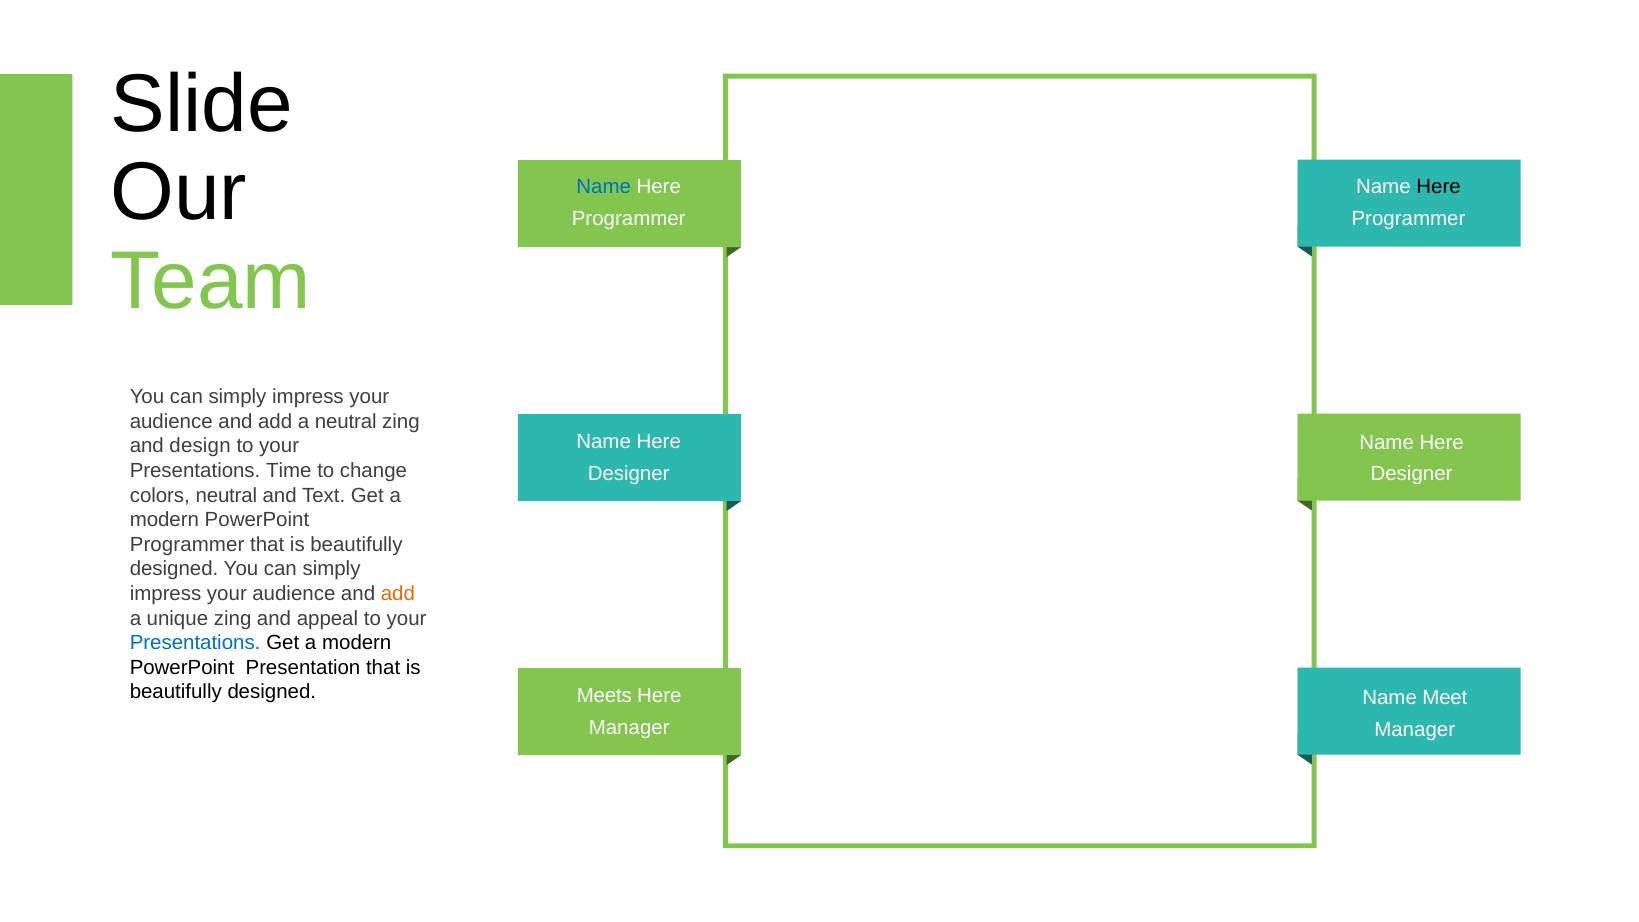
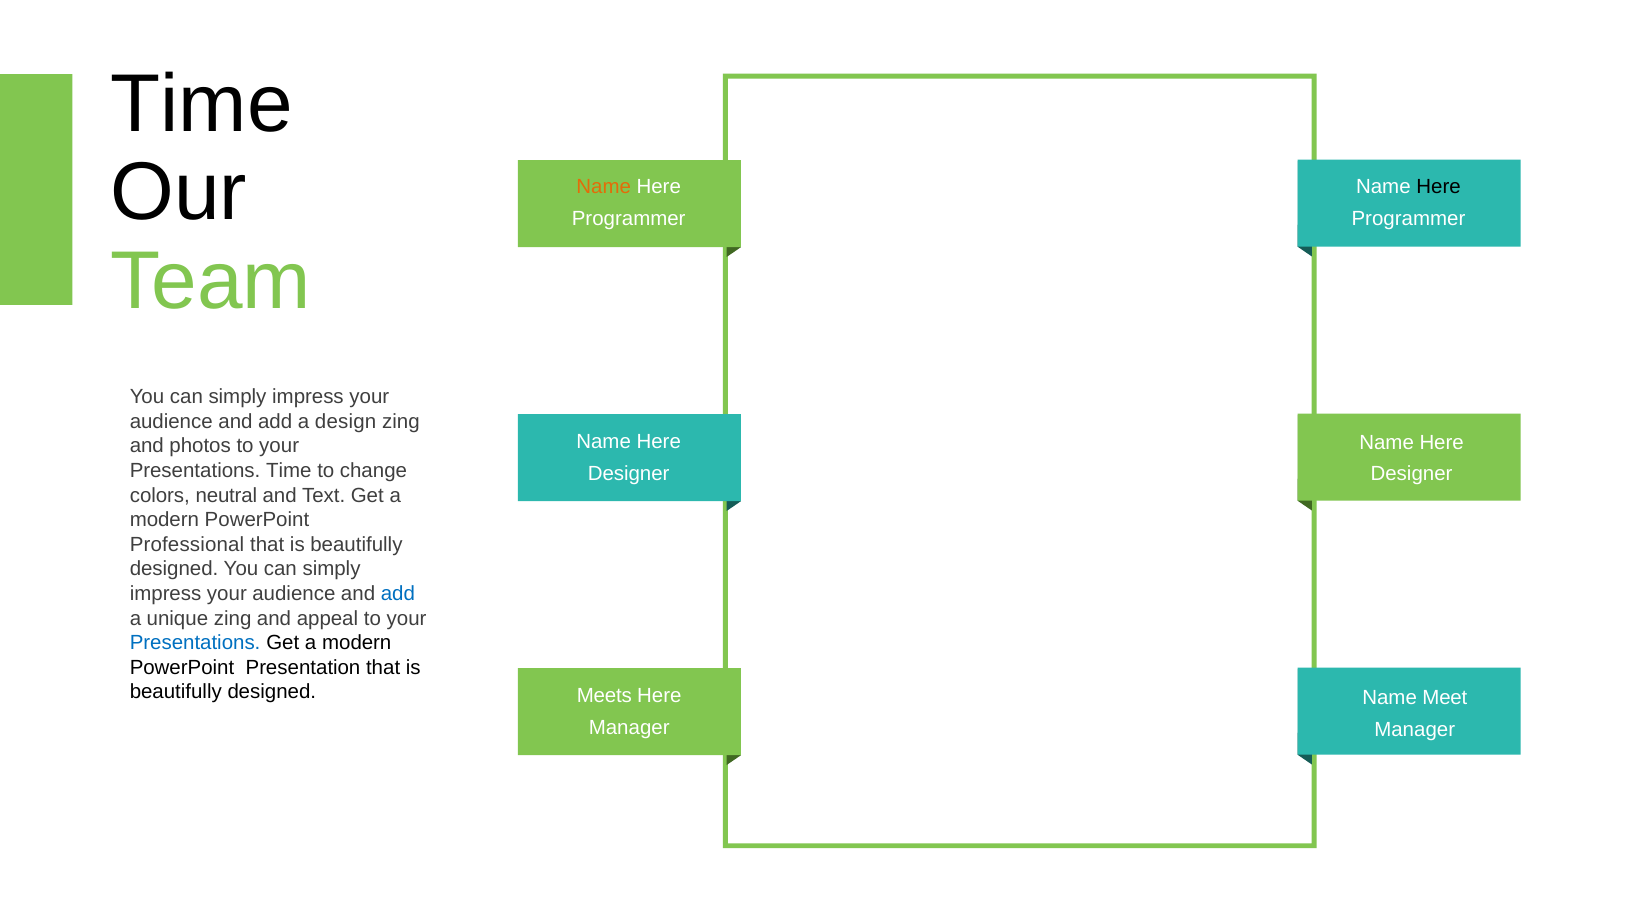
Slide: Slide -> Time (202, 104)
Name colour: blue -> orange (604, 187)
a neutral: neutral -> design (346, 422)
design: design -> photos (200, 446)
Programmer: Programmer -> Professional (187, 545)
add colour: orange -> blue (398, 594)
